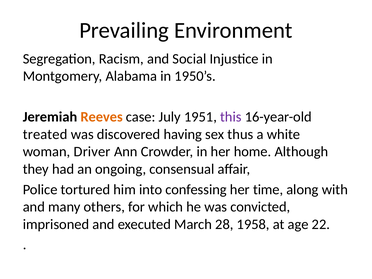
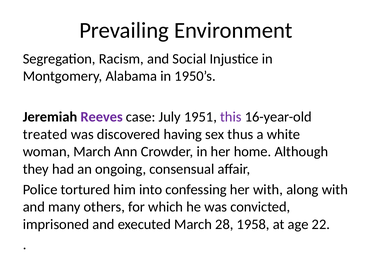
Reeves colour: orange -> purple (102, 117)
woman Driver: Driver -> March (92, 152)
her time: time -> with (268, 189)
